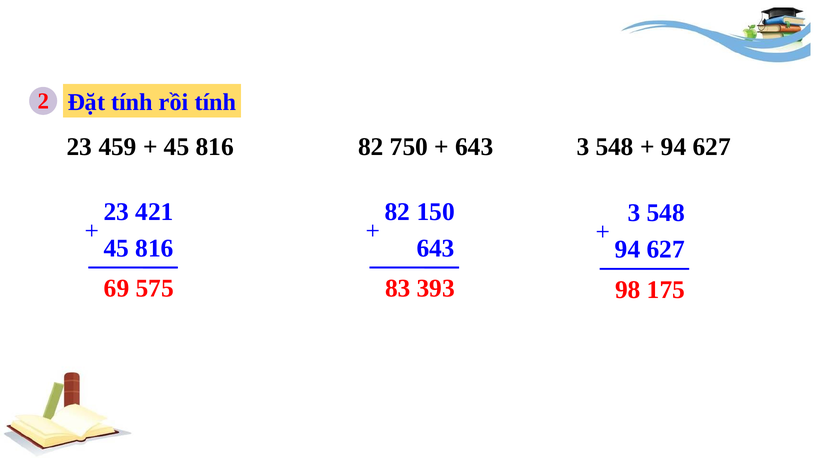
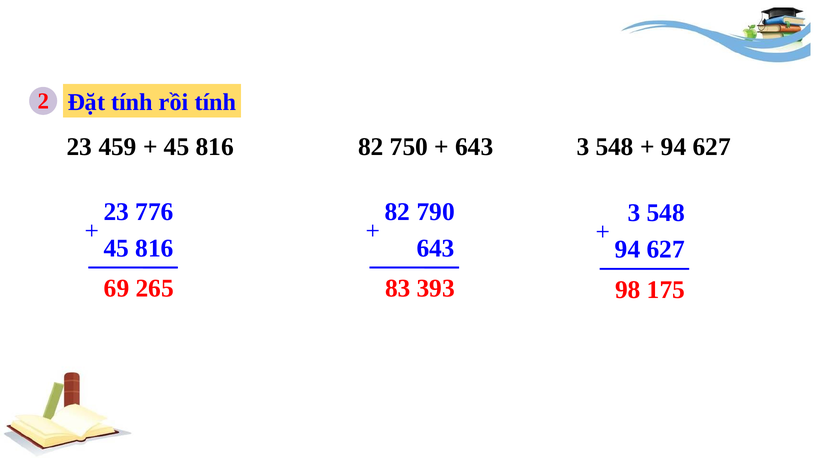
421: 421 -> 776 (154, 212)
150: 150 -> 790 (436, 212)
575: 575 -> 265 (155, 289)
